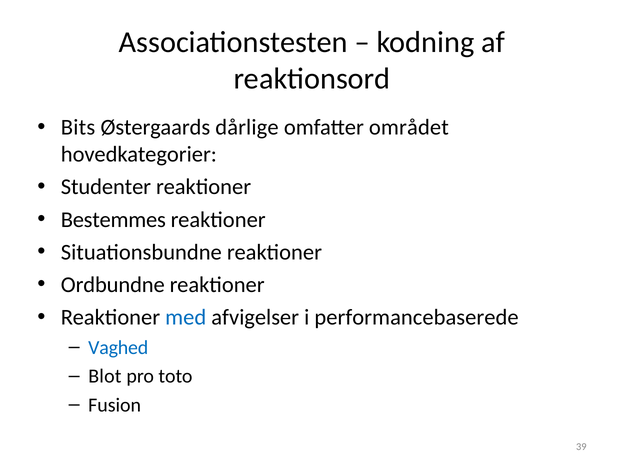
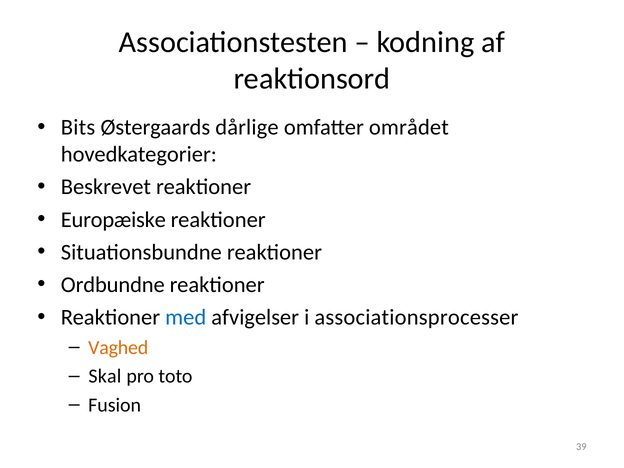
Studenter: Studenter -> Beskrevet (106, 187)
Bestemmes: Bestemmes -> Europæiske (113, 220)
performancebaserede: performancebaserede -> associationsprocesser (416, 317)
Vaghed colour: blue -> orange (118, 347)
Blot: Blot -> Skal (105, 376)
